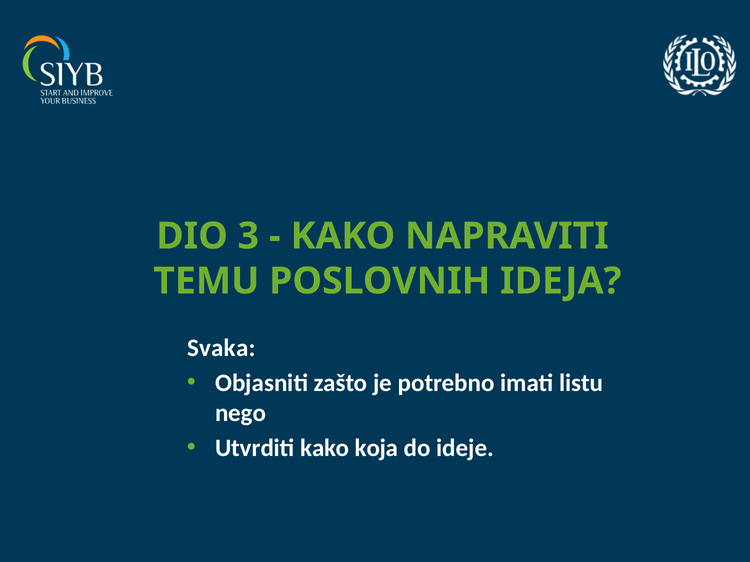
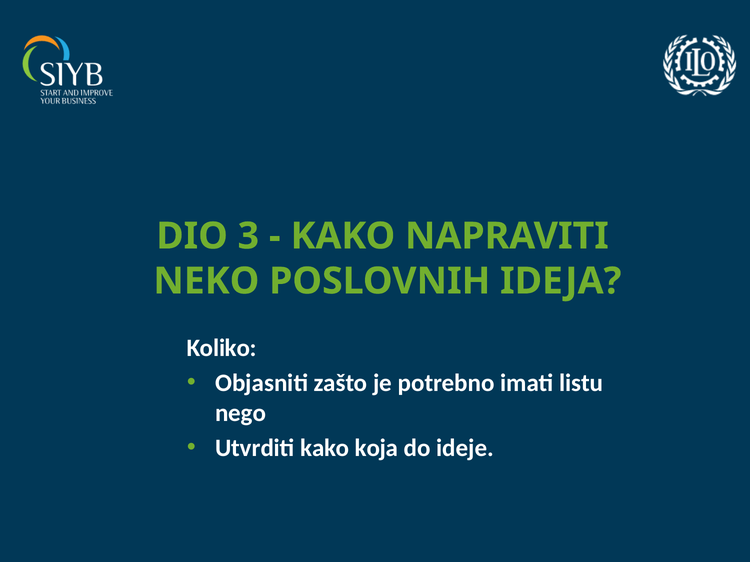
TEMU: TEMU -> NEKO (206, 281)
Svaka: Svaka -> Koliko (222, 348)
